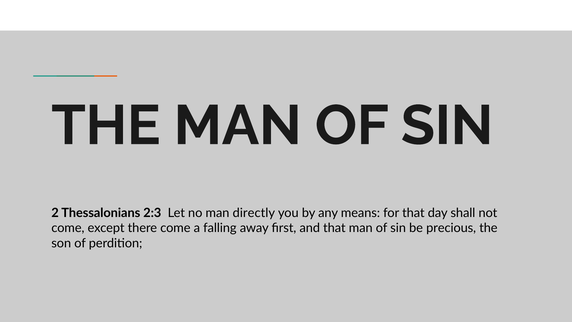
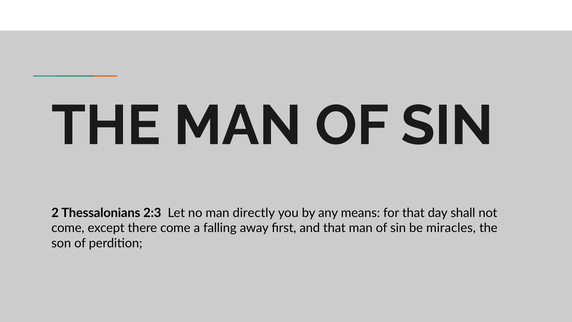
precious: precious -> miracles (451, 228)
